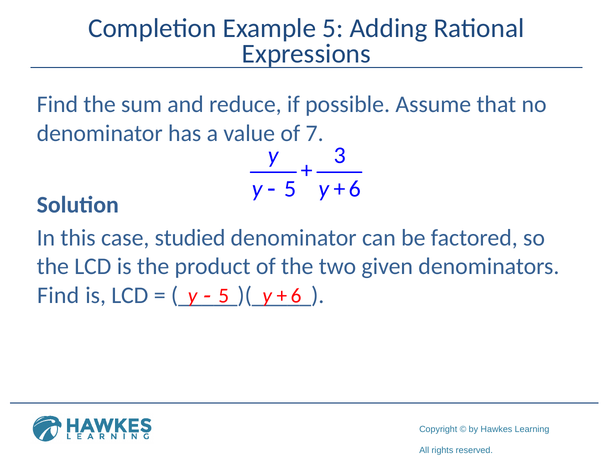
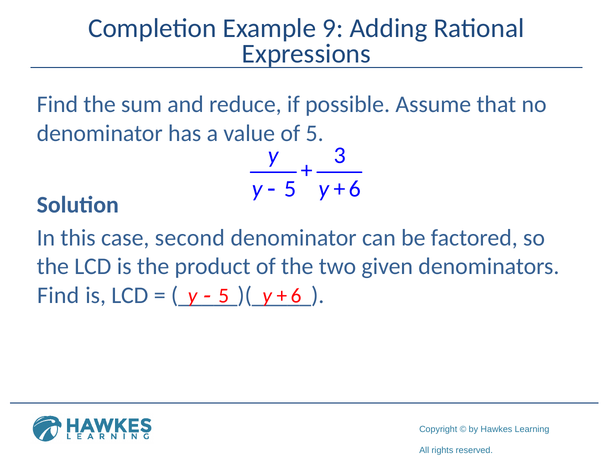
Example 5: 5 -> 9 (333, 28)
of 7: 7 -> 5 (315, 133)
studied: studied -> second (190, 238)
